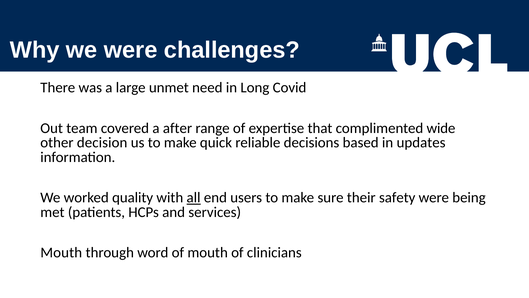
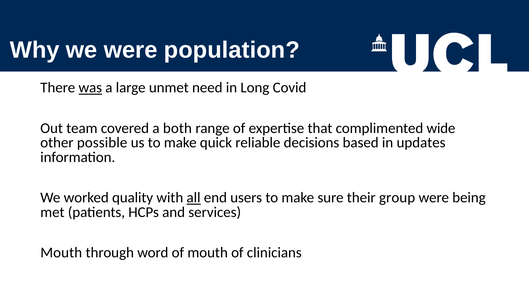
challenges: challenges -> population (232, 50)
was underline: none -> present (90, 88)
after: after -> both (177, 128)
decision: decision -> possible (102, 142)
safety: safety -> group (397, 197)
